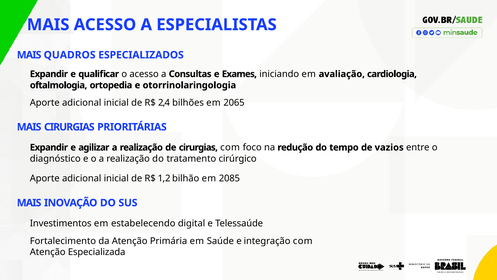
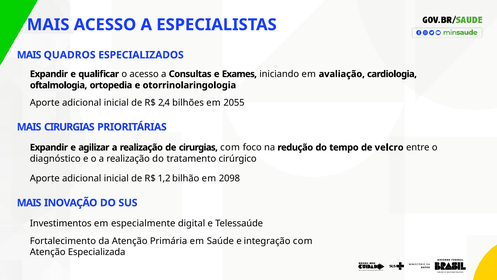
2065: 2065 -> 2055 (234, 102)
vazios: vazios -> velcro (389, 147)
2085: 2085 -> 2098 (229, 178)
estabelecendo: estabelecendo -> especialmente (143, 223)
